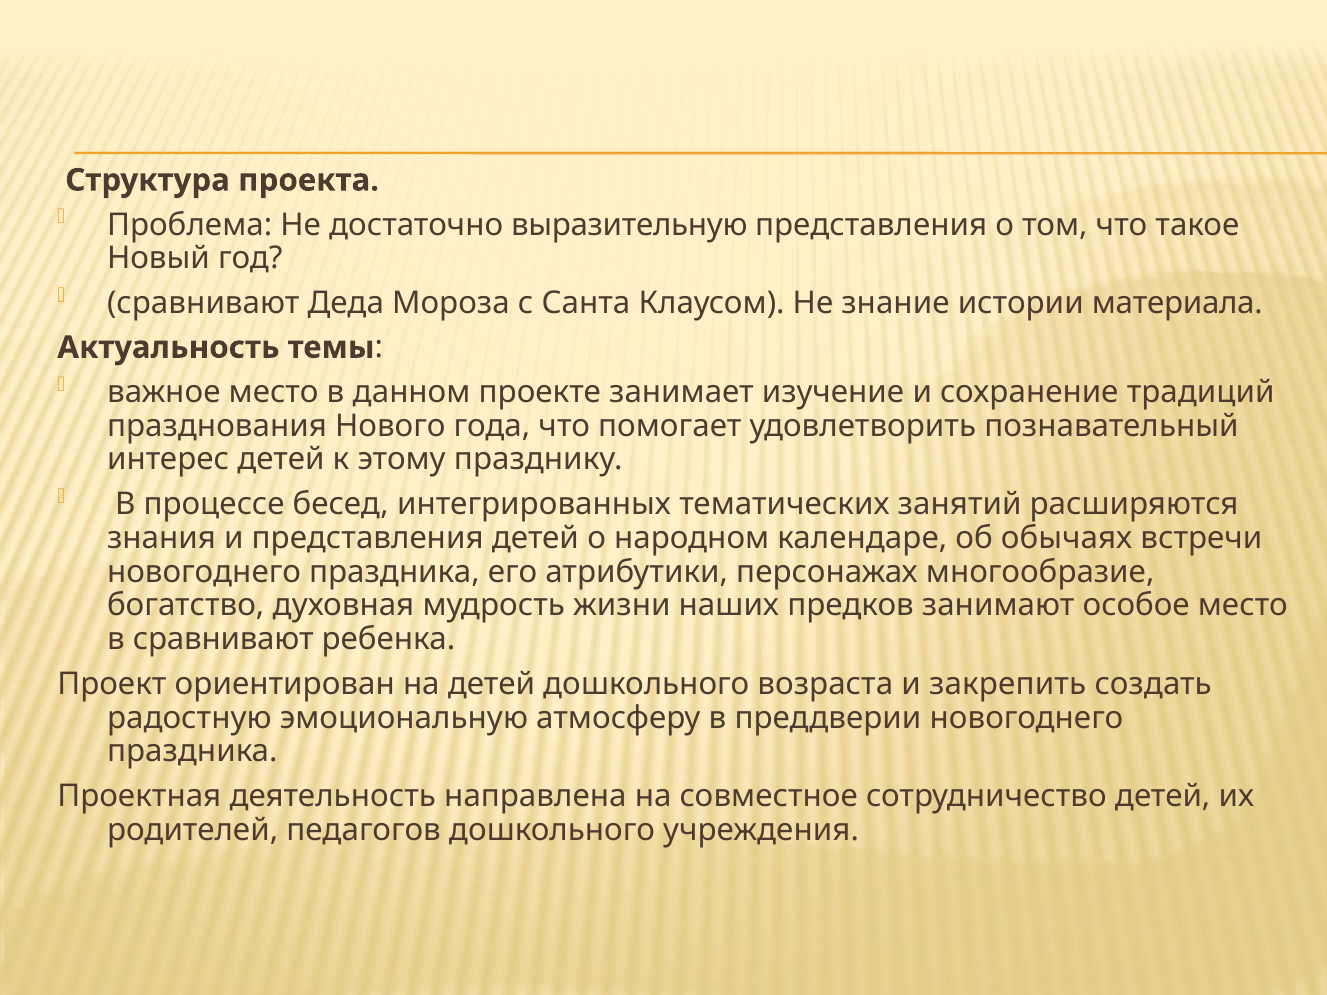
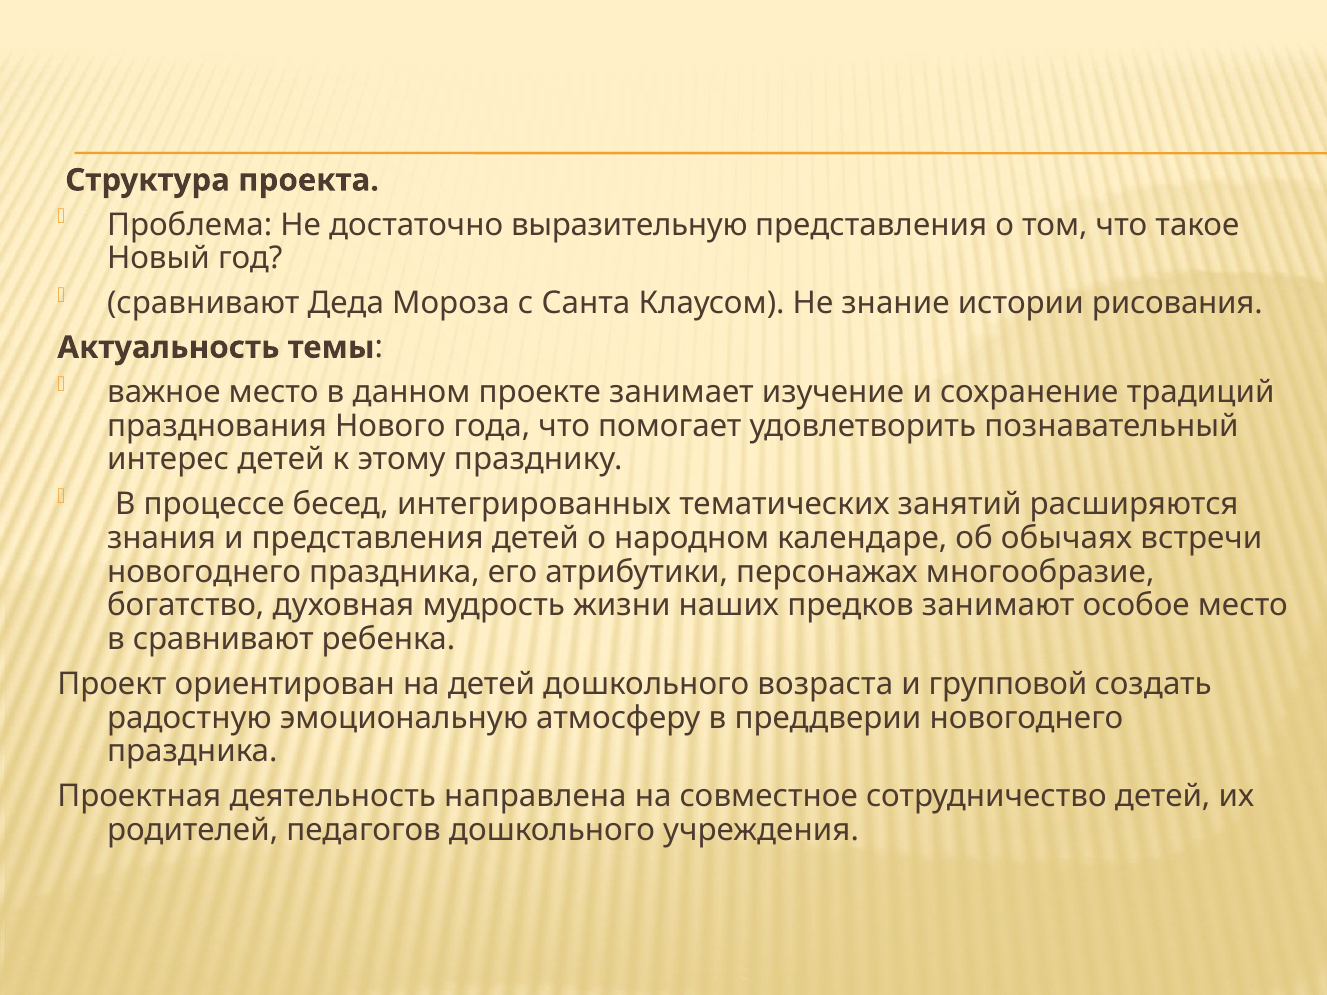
материала: материала -> рисования (1177, 303)
закрепить: закрепить -> групповой (1008, 684)
